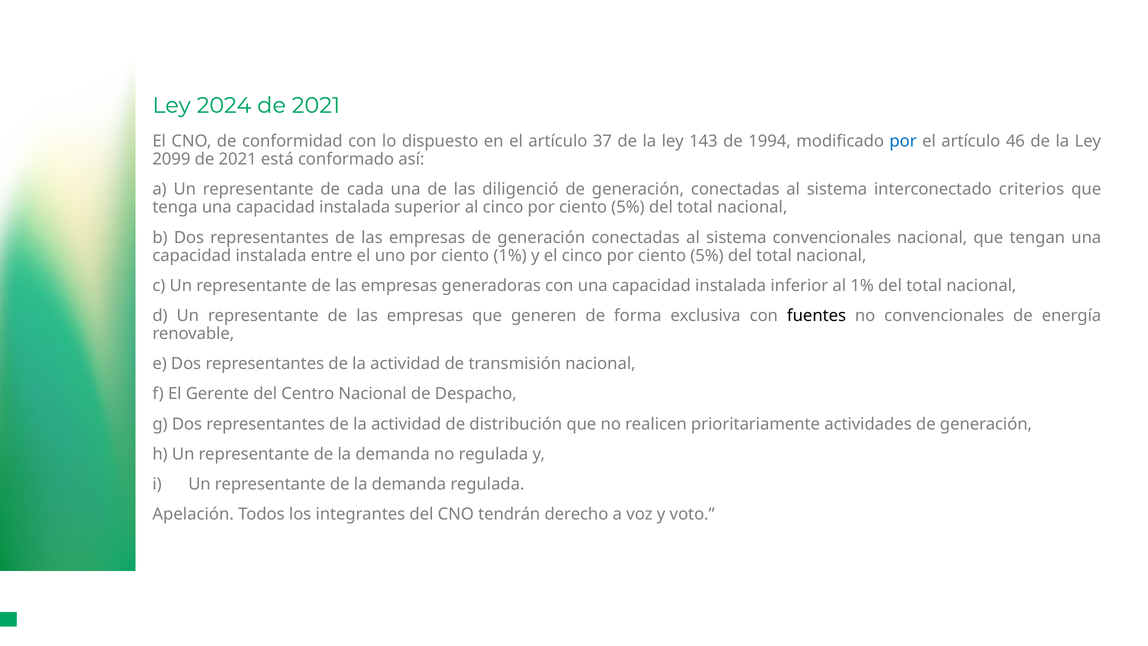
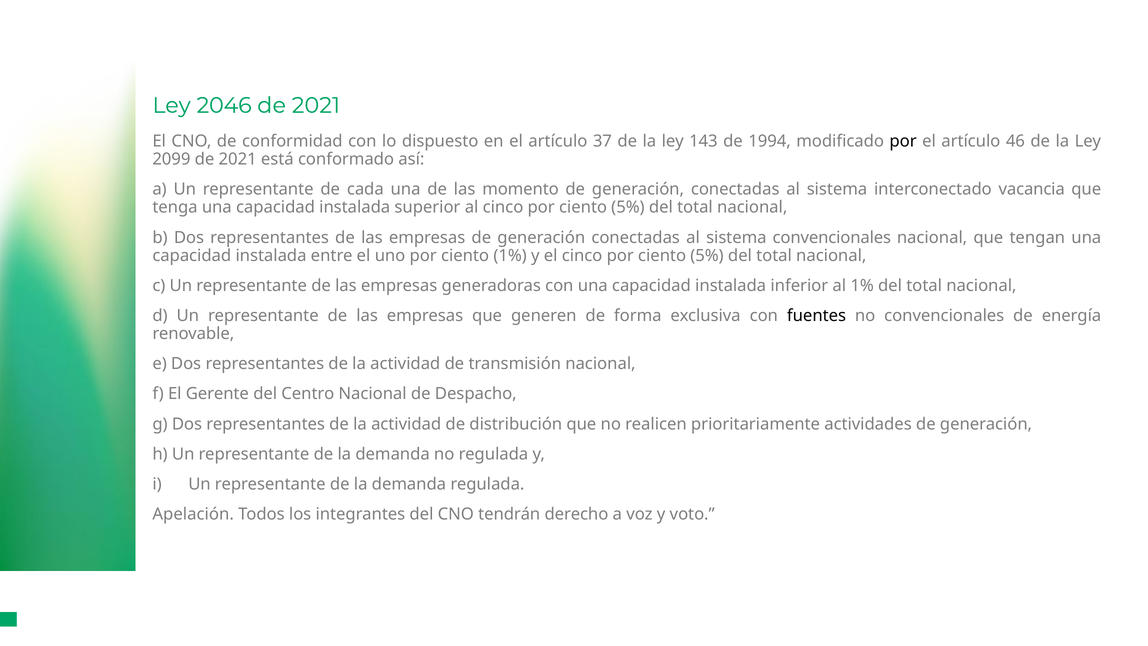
2024: 2024 -> 2046 (224, 105)
por colour: blue -> black (903, 141)
diligenció: diligenció -> momento (521, 189)
criterios: criterios -> vacancia (1032, 189)
